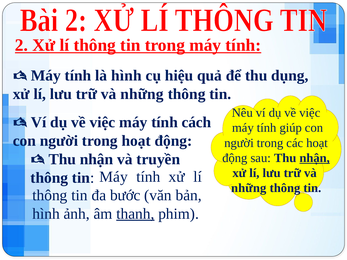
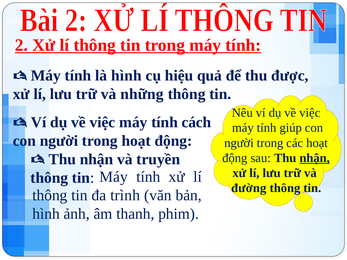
dụng: dụng -> được (290, 76)
những: những -> đường (249, 188)
bước: bước -> trình (125, 195)
thanh underline: present -> none (135, 214)
